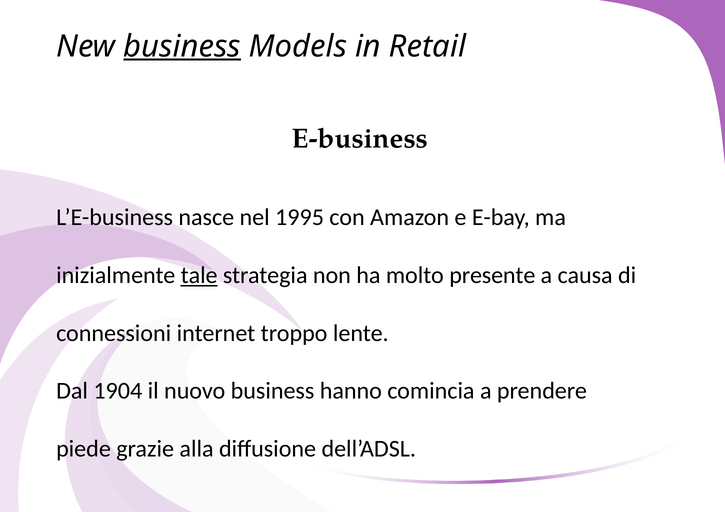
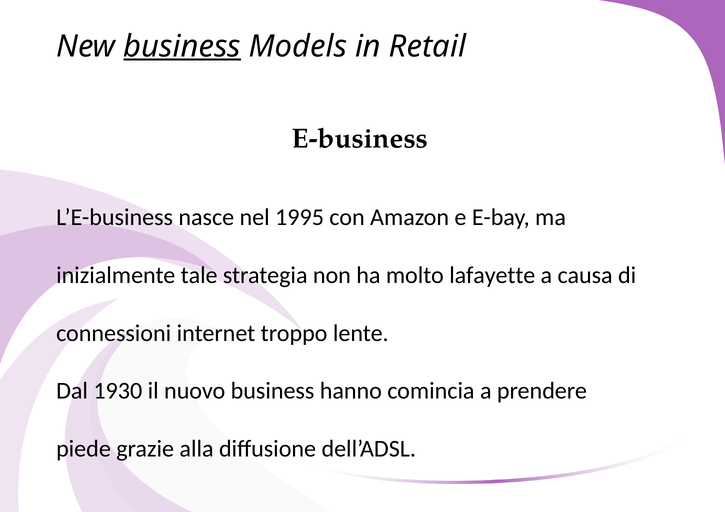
tale underline: present -> none (199, 276)
presente: presente -> lafayette (492, 276)
1904: 1904 -> 1930 (118, 391)
